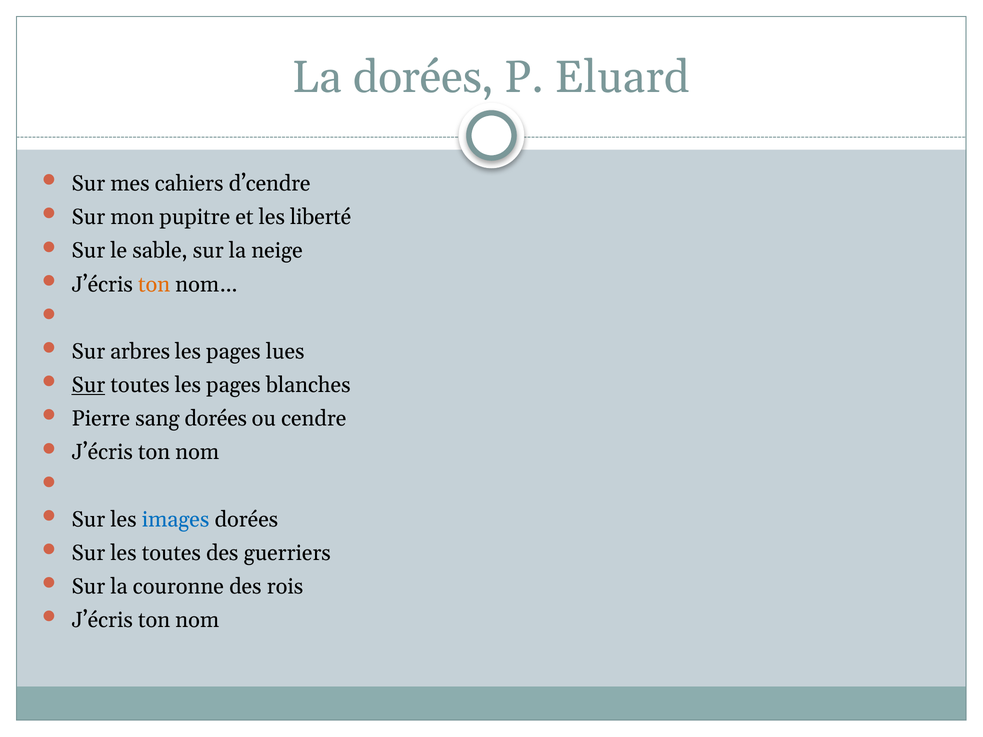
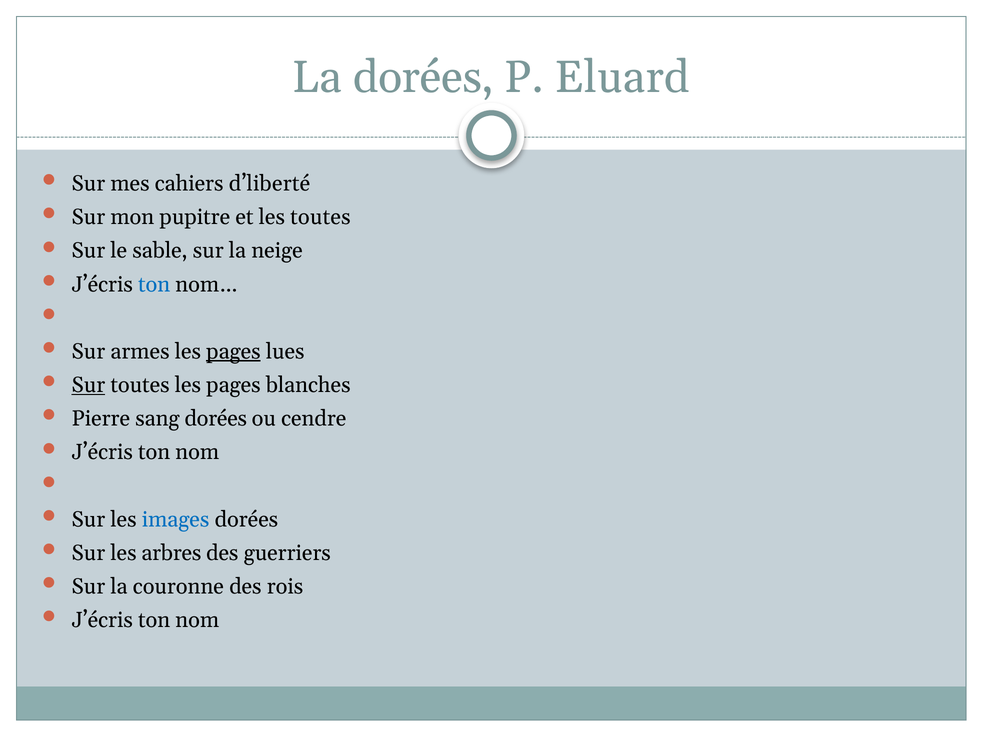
d’cendre: d’cendre -> d’liberté (269, 184)
les liberté: liberté -> toutes (320, 217)
ton colour: orange -> blue (154, 284)
arbres: arbres -> armes (140, 352)
pages underline: none -> present (233, 352)
les toutes: toutes -> arbres (171, 553)
